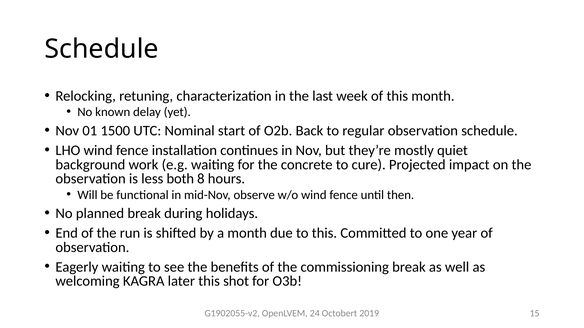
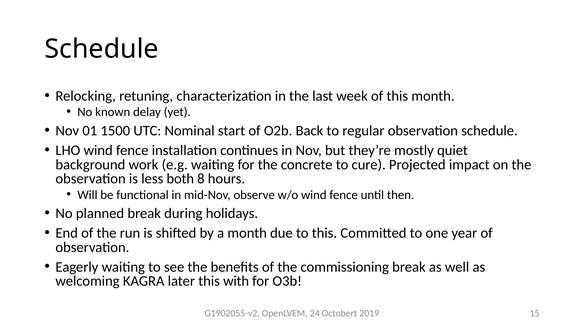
shot: shot -> with (236, 281)
